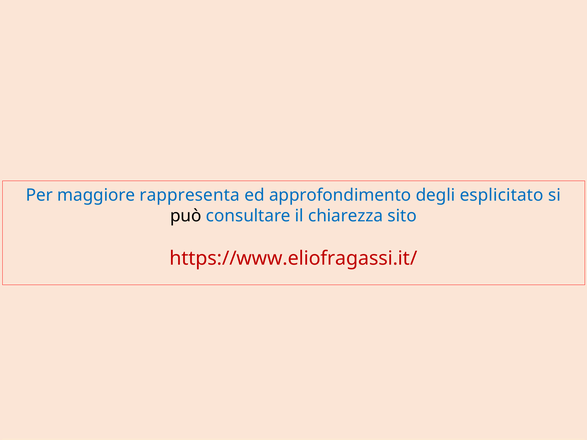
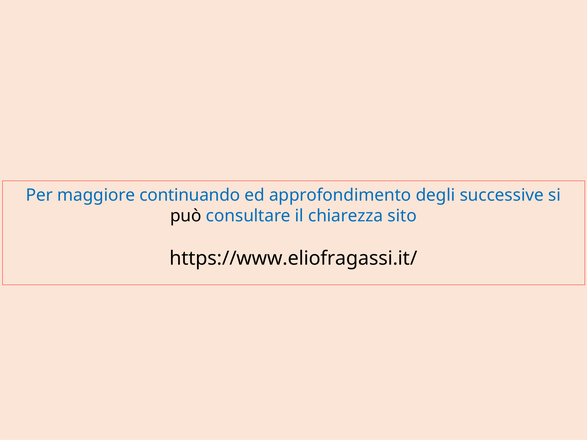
rappresenta: rappresenta -> continuando (190, 195)
esplicitato: esplicitato -> successive (502, 195)
https://www.eliofragassi.it/ colour: red -> black (293, 259)
